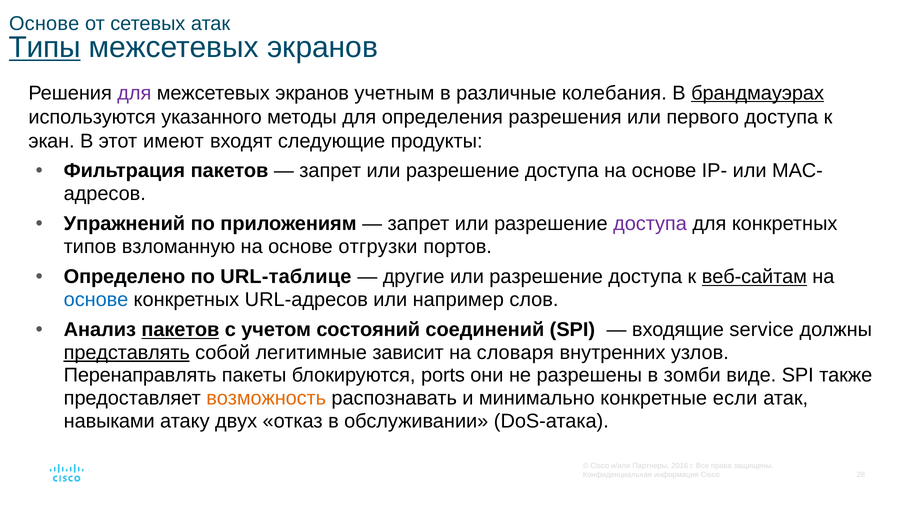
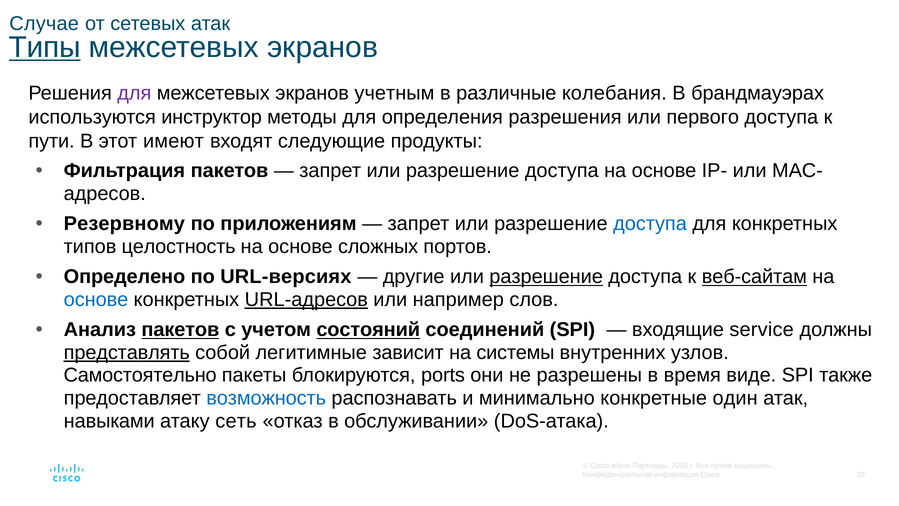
Основе: Основе -> Случае (44, 24)
брандмауэрах underline: present -> none (758, 93)
указанного: указанного -> инструктор (212, 117)
экан: экан -> пути (52, 141)
Упражнений: Упражнений -> Резервному (124, 224)
доступа colour: purple -> blue (650, 224)
взломанную: взломанную -> целостность (179, 246)
отгрузки: отгрузки -> сложных (378, 246)
URL-таблице: URL-таблице -> URL-версиях (286, 277)
разрешение underline: none -> present (546, 277)
URL-адресов underline: none -> present (306, 299)
состояний underline: none -> present (368, 330)
словаря: словаря -> системы (515, 352)
Перенаправлять: Перенаправлять -> Самостоятельно (140, 375)
зомби: зомби -> время (692, 375)
возможность colour: orange -> blue (266, 398)
если: если -> один (735, 398)
двух: двух -> сеть (236, 421)
